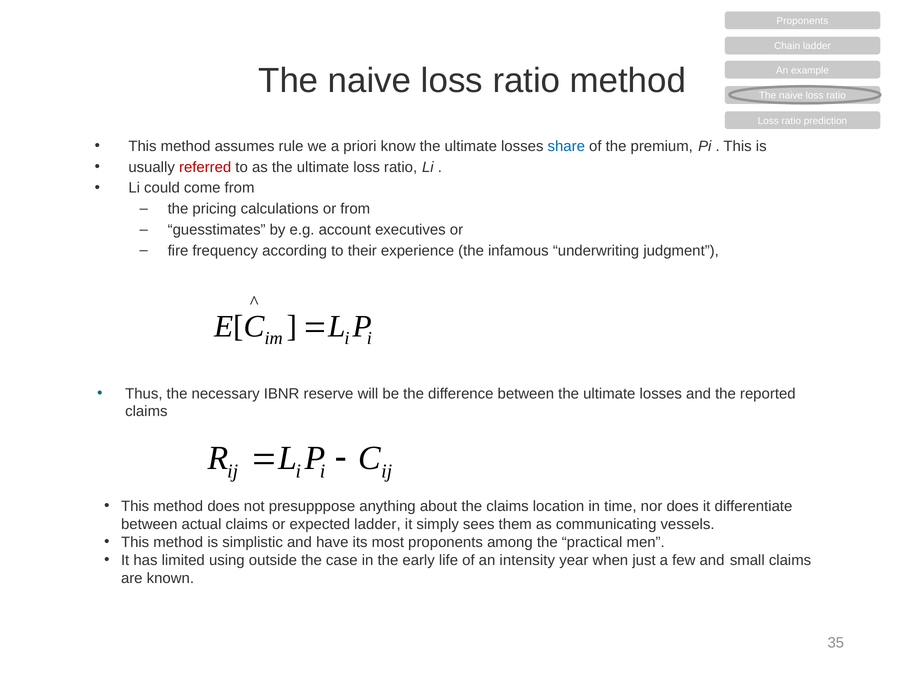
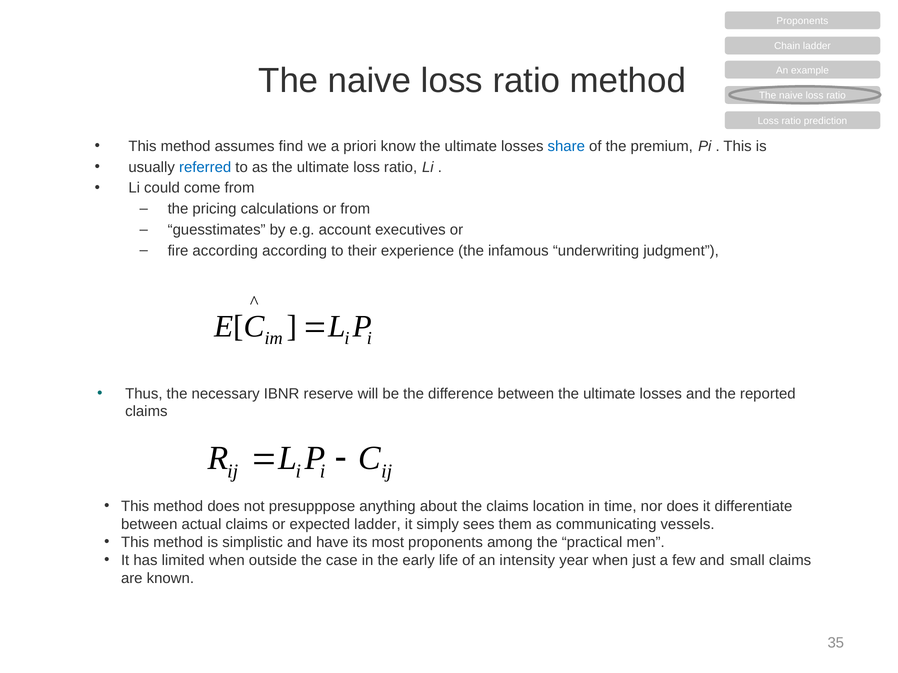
rule: rule -> find (291, 146)
referred colour: red -> blue (205, 167)
fire frequency: frequency -> according (225, 251)
limited using: using -> when (227, 561)
